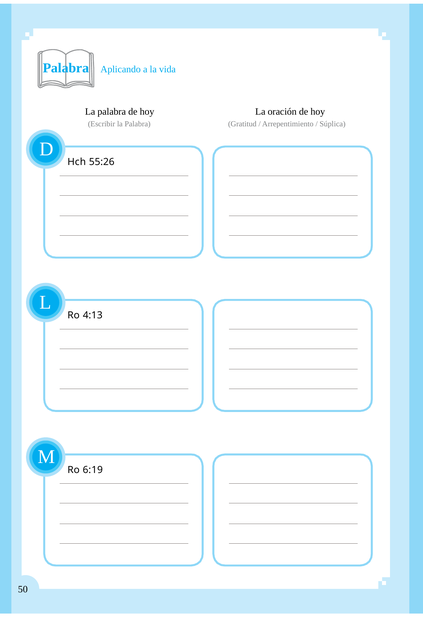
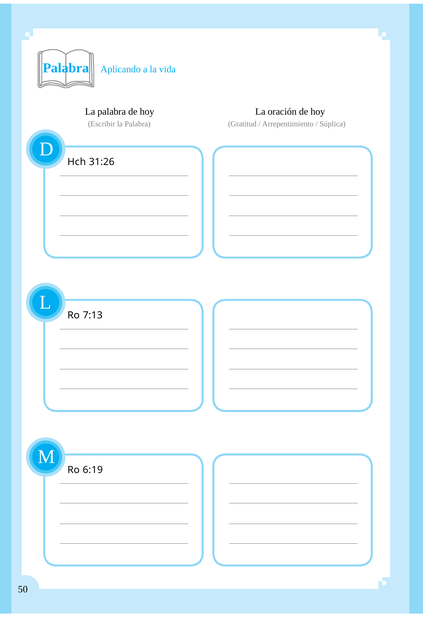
55:26: 55:26 -> 31:26 (102, 162)
4:13: 4:13 -> 7:13 (93, 316)
